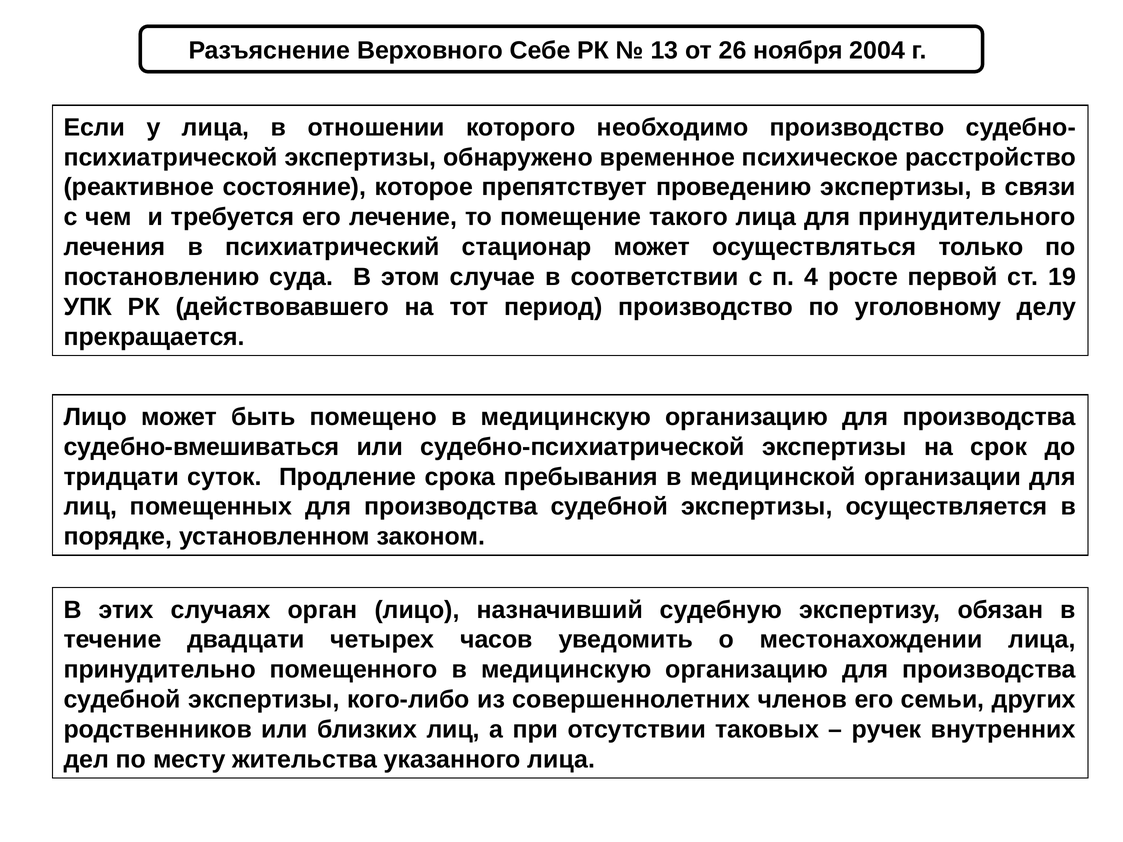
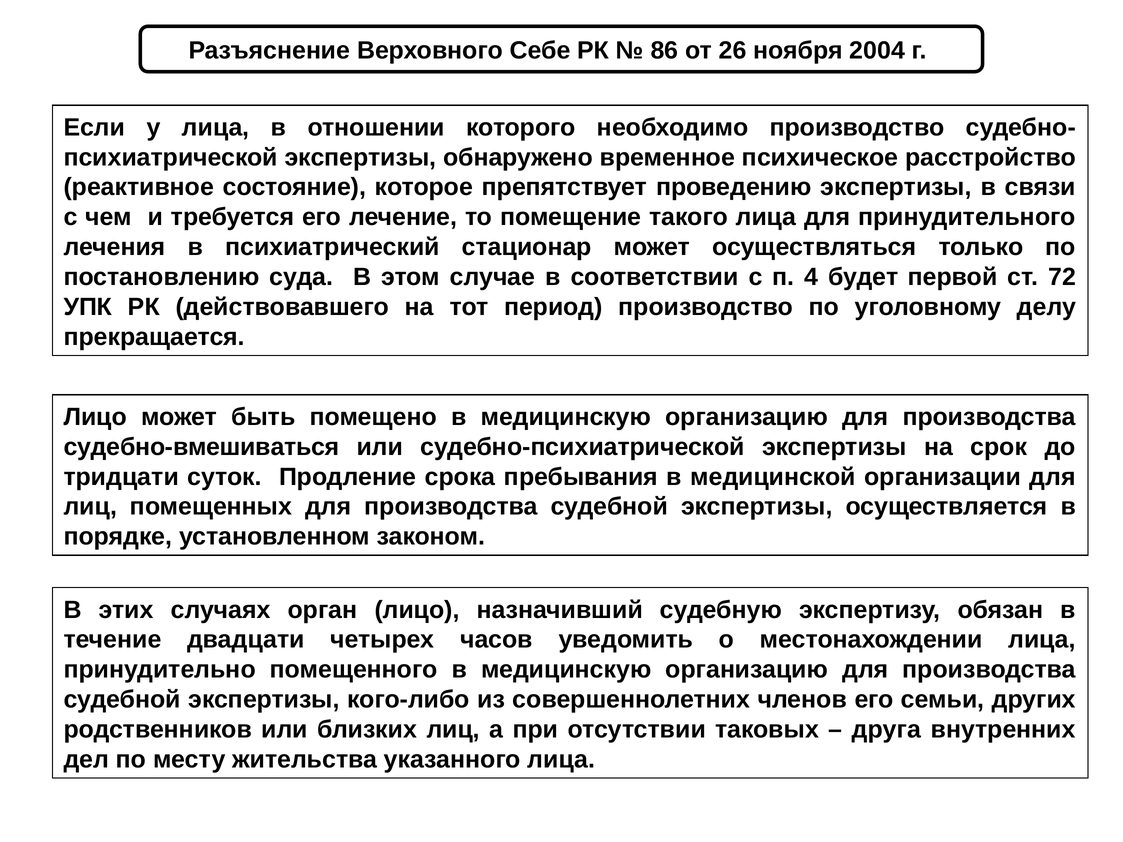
13: 13 -> 86 (664, 51)
росте: росте -> будет (863, 277)
19: 19 -> 72 (1062, 277)
ручек: ручек -> друга (886, 730)
